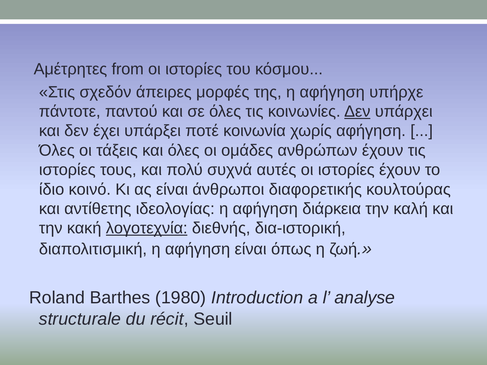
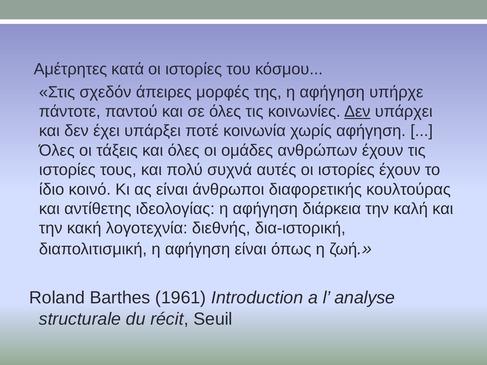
from: from -> κατά (128, 69)
λογοτεχνία underline: present -> none (147, 228)
1980: 1980 -> 1961 (181, 298)
